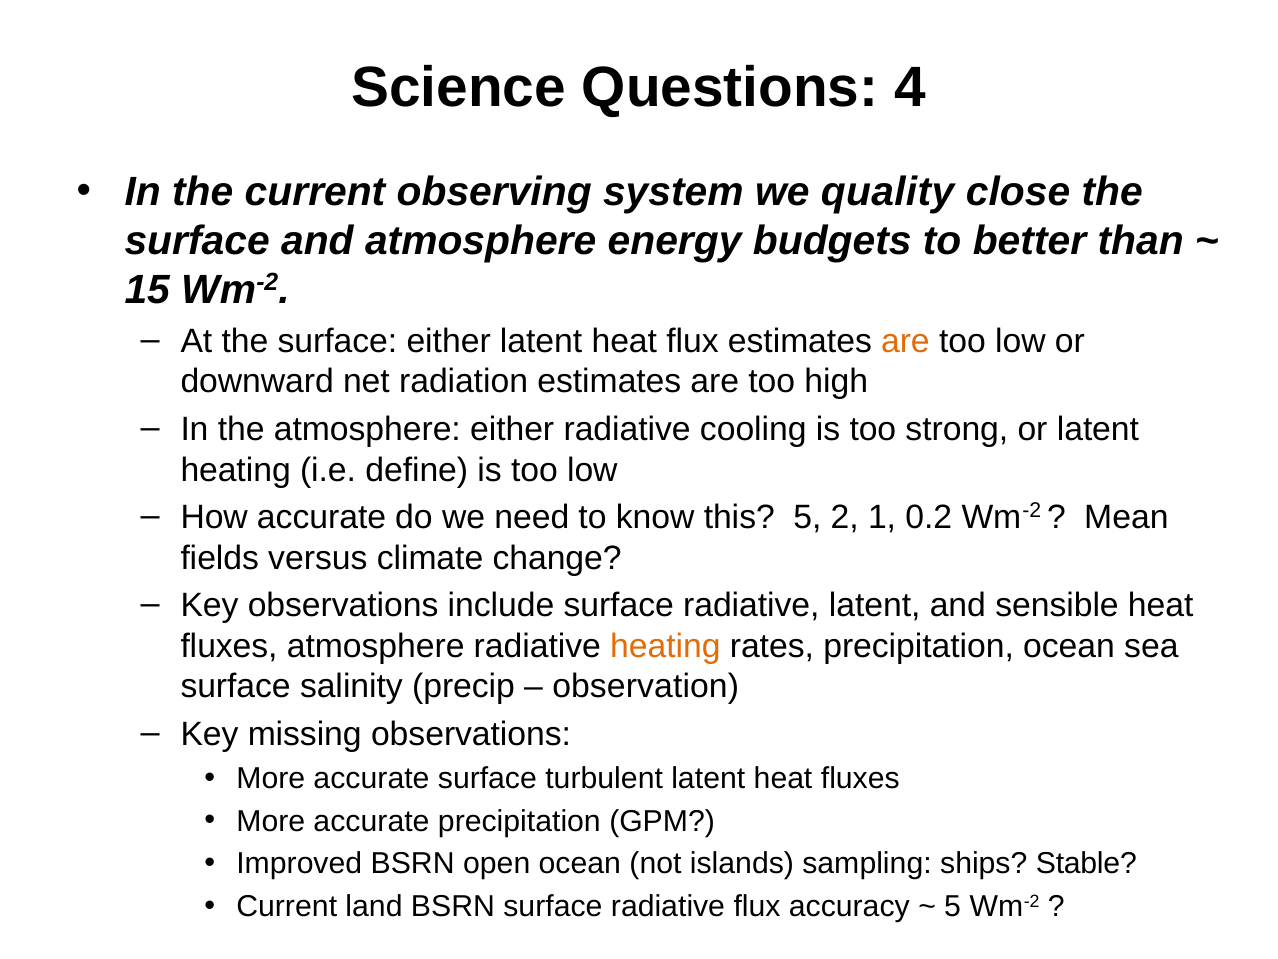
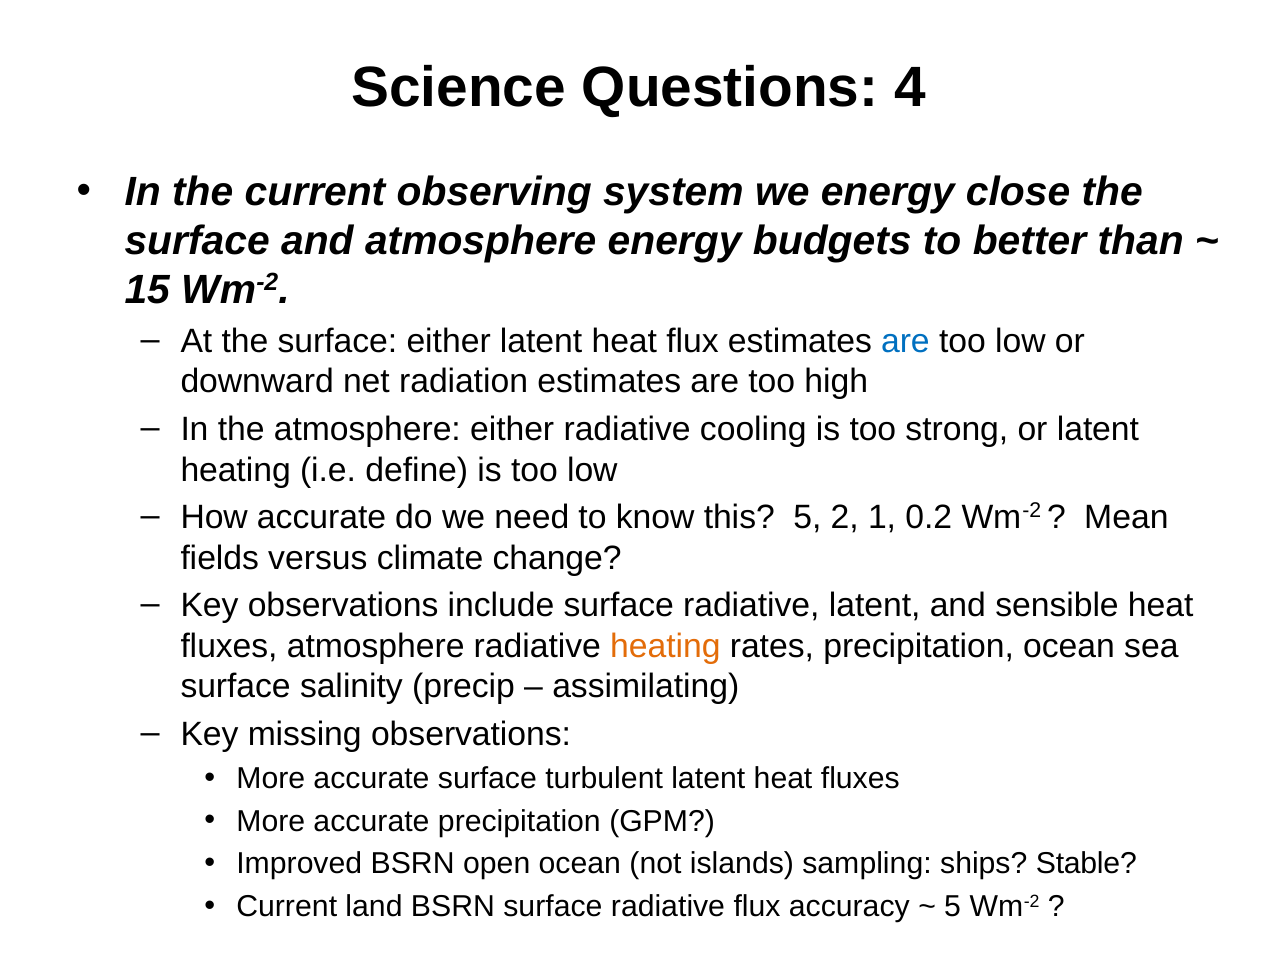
we quality: quality -> energy (888, 192)
are colour: orange -> blue (905, 341)
observation: observation -> assimilating (646, 686)
